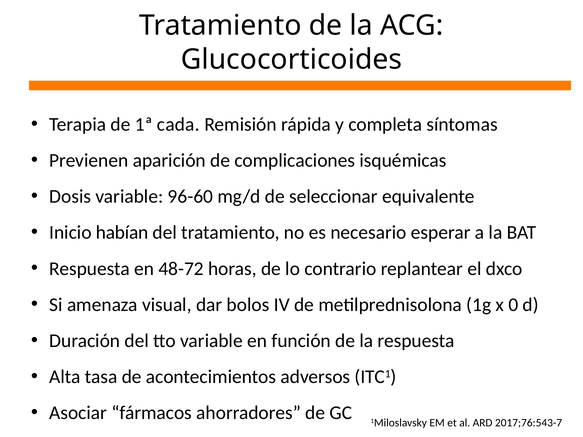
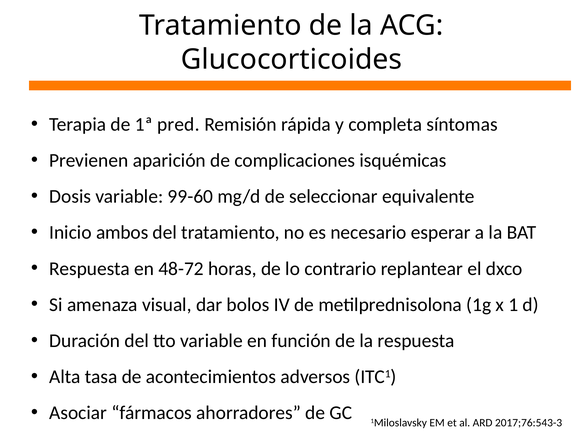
cada: cada -> pred (178, 124)
96-60: 96-60 -> 99-60 (190, 197)
habían: habían -> ambos (122, 233)
0: 0 -> 1 (513, 305)
2017;76:543-7: 2017;76:543-7 -> 2017;76:543-3 (529, 423)
